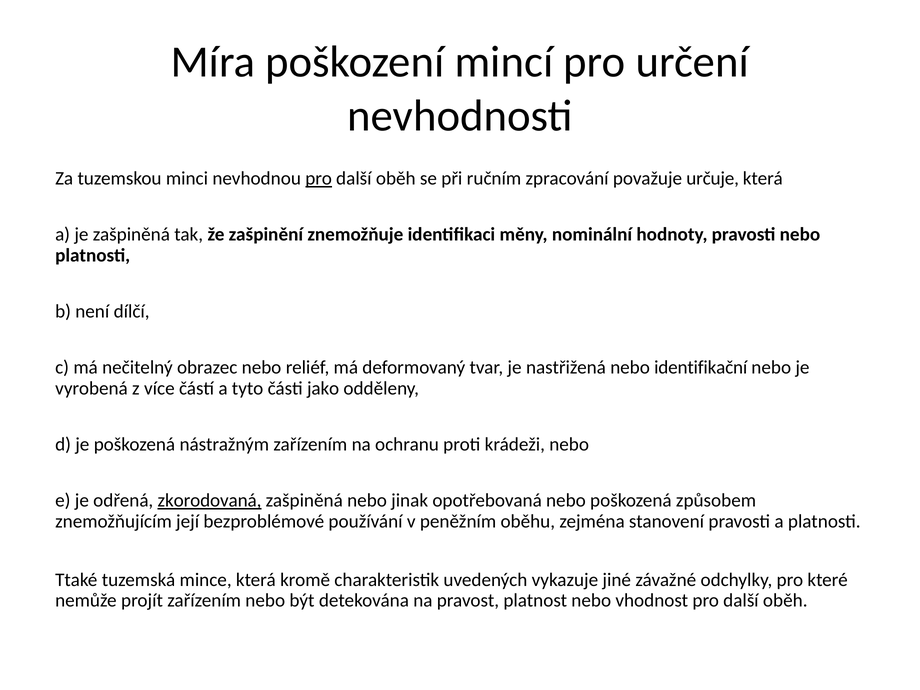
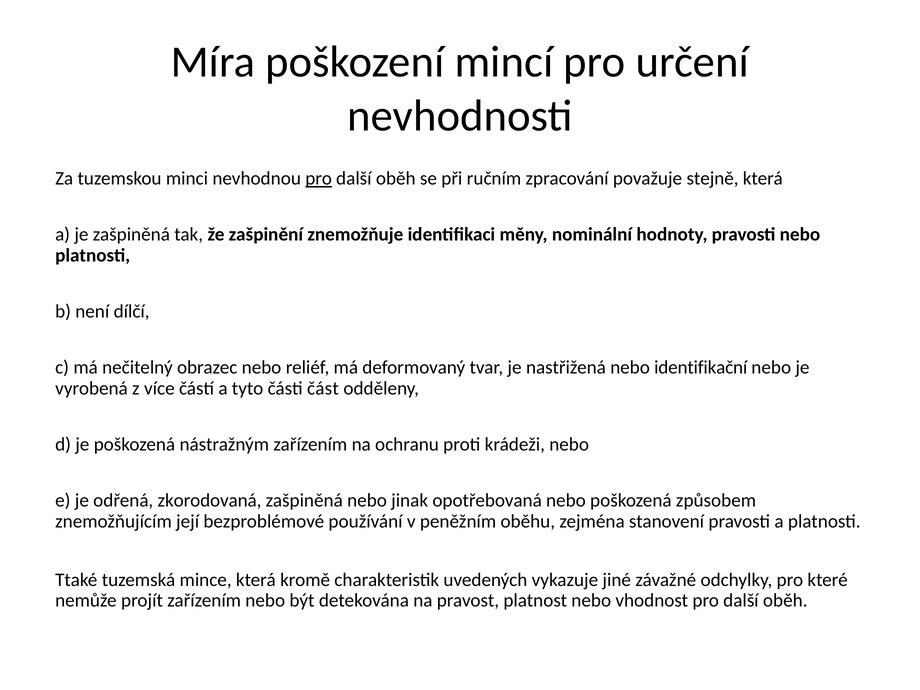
určuje: určuje -> stejně (713, 178)
jako: jako -> část (323, 388)
zkorodovaná underline: present -> none (210, 501)
